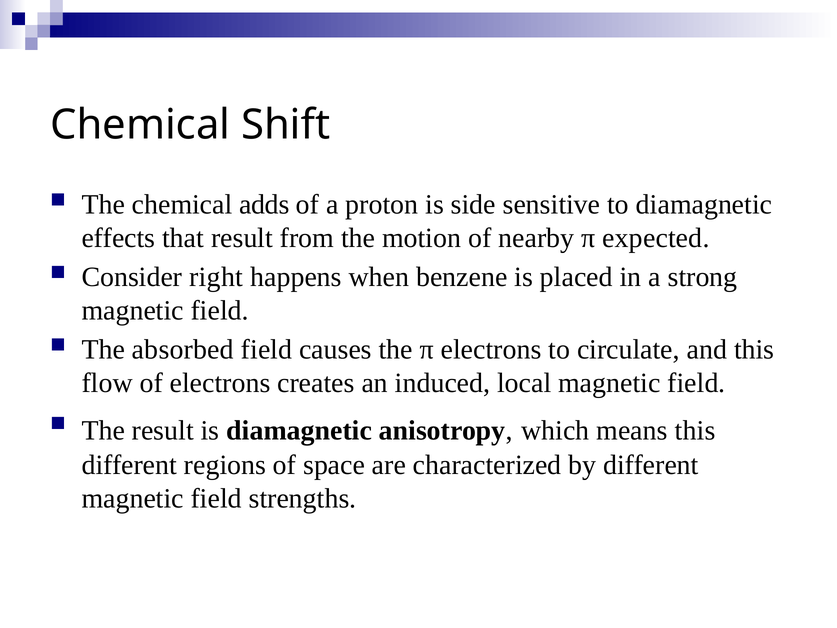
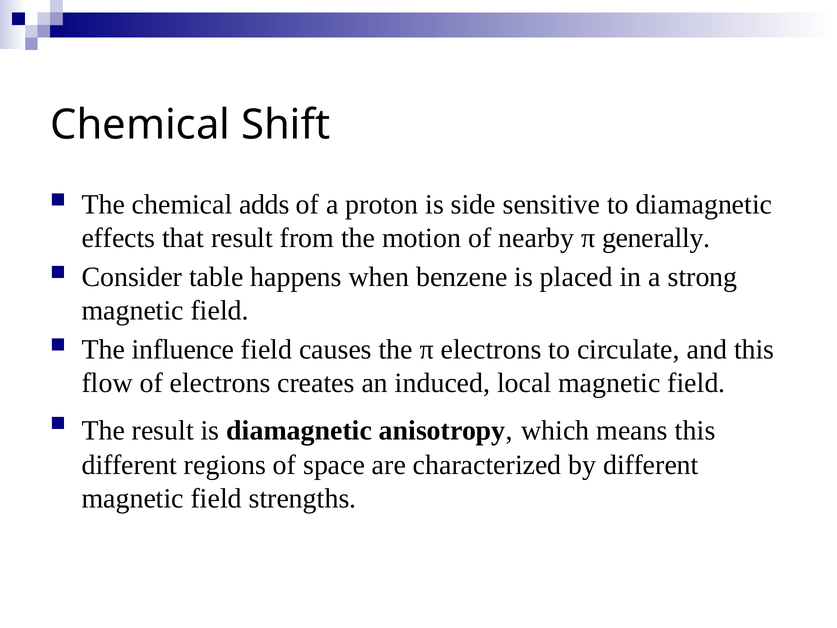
expected: expected -> generally (656, 238)
right: right -> table (216, 277)
absorbed: absorbed -> influence (183, 349)
